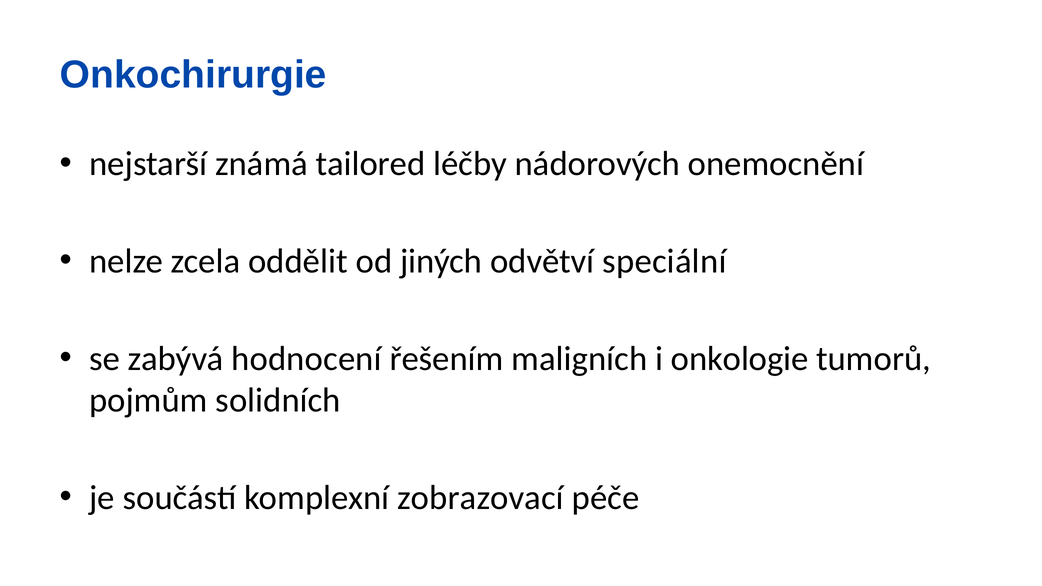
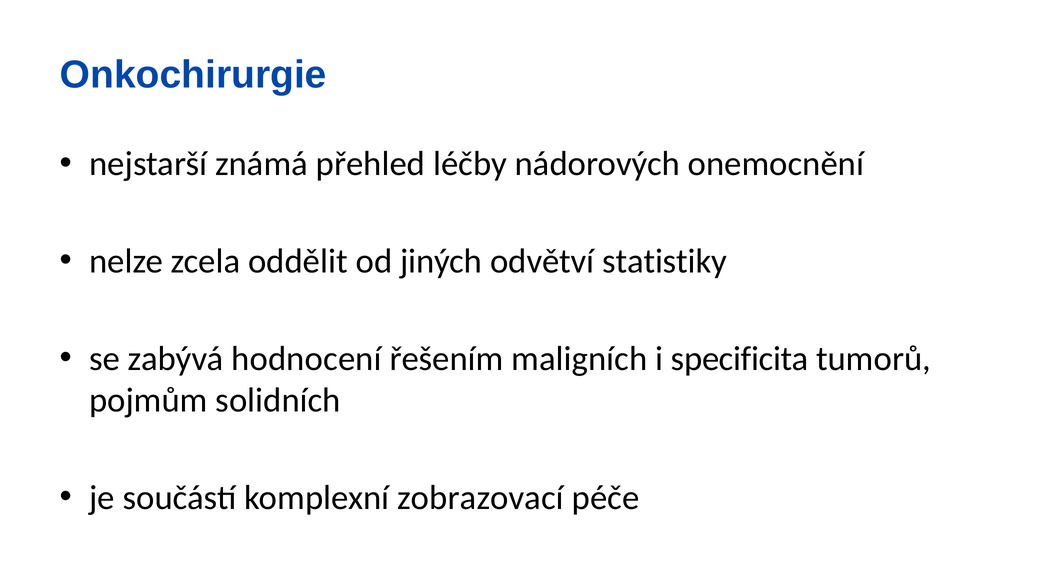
tailored: tailored -> přehled (371, 164)
speciální: speciální -> statistiky (665, 261)
onkologie: onkologie -> specificita (740, 359)
